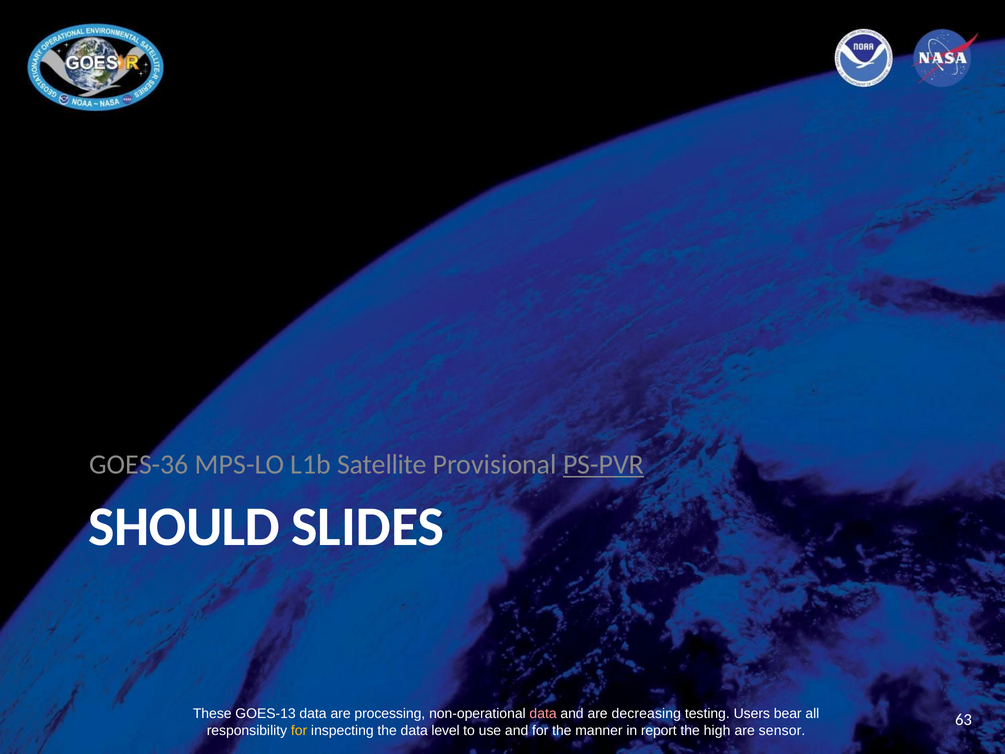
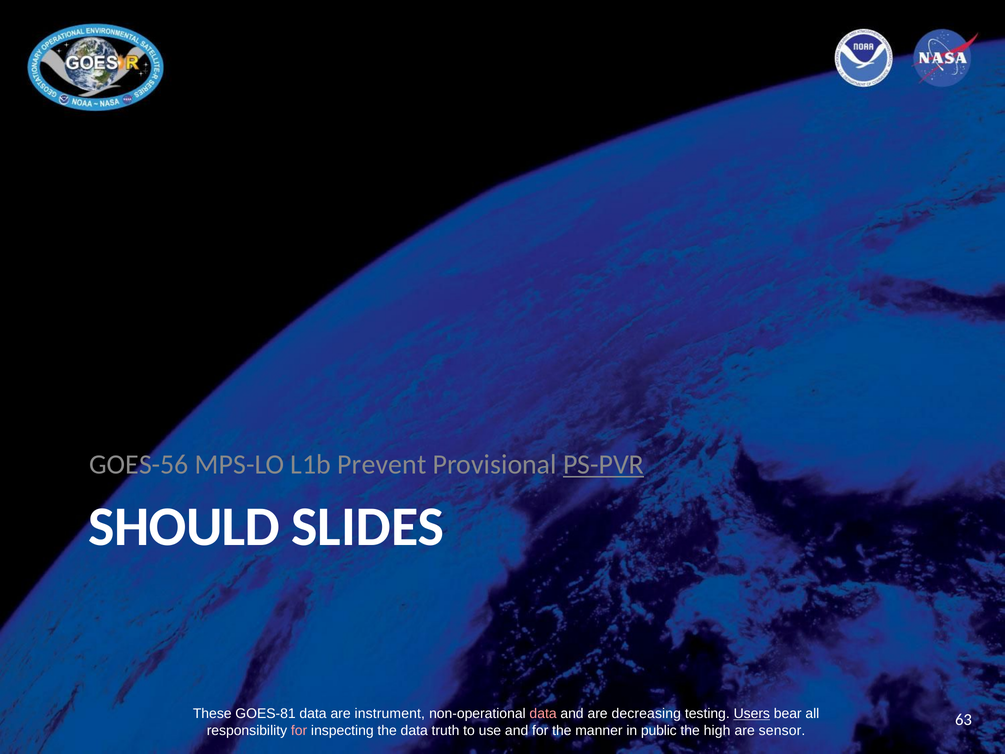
GOES-36: GOES-36 -> GOES-56 (139, 464)
Satellite: Satellite -> Prevent (382, 464)
GOES-13: GOES-13 -> GOES-81 (266, 713)
processing: processing -> instrument (390, 713)
Users underline: none -> present (752, 713)
for colour: yellow -> pink (299, 730)
level: level -> truth (446, 730)
report: report -> public (659, 730)
